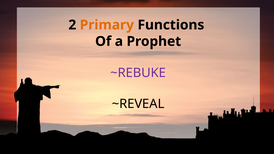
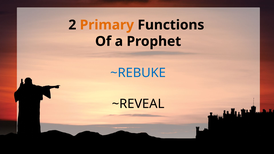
~REBUKE colour: purple -> blue (138, 73)
